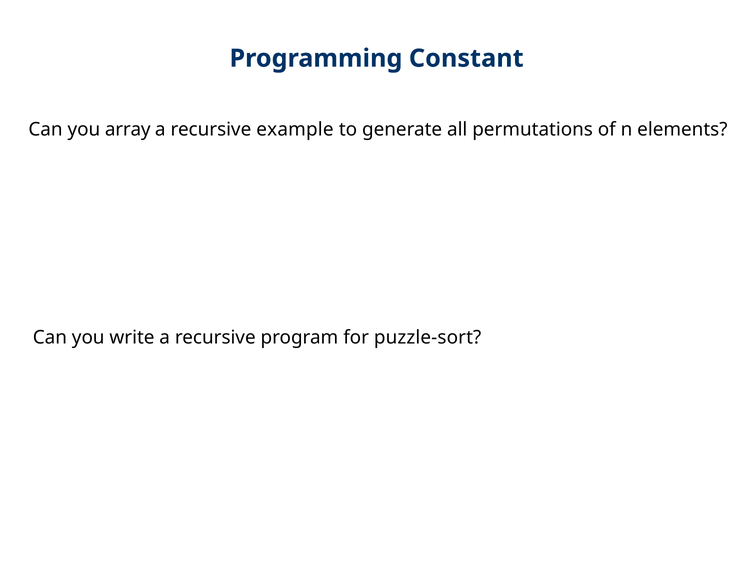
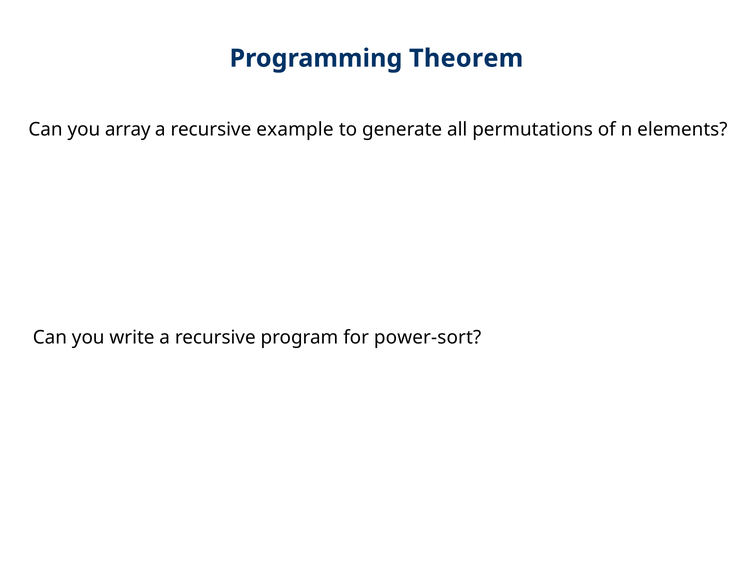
Constant: Constant -> Theorem (466, 58)
puzzle-sort: puzzle-sort -> power-sort (428, 338)
